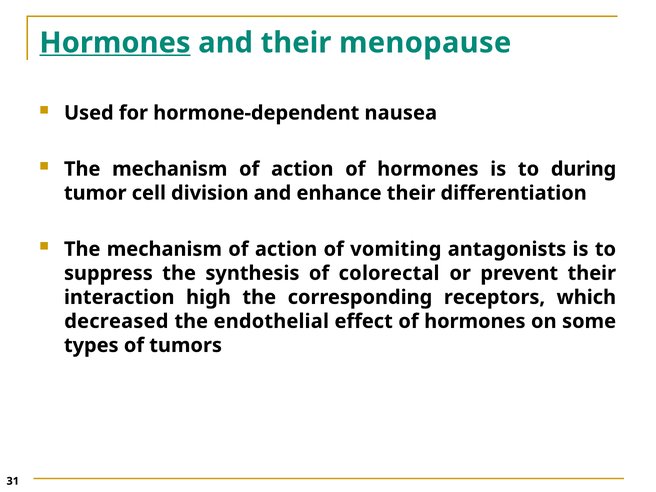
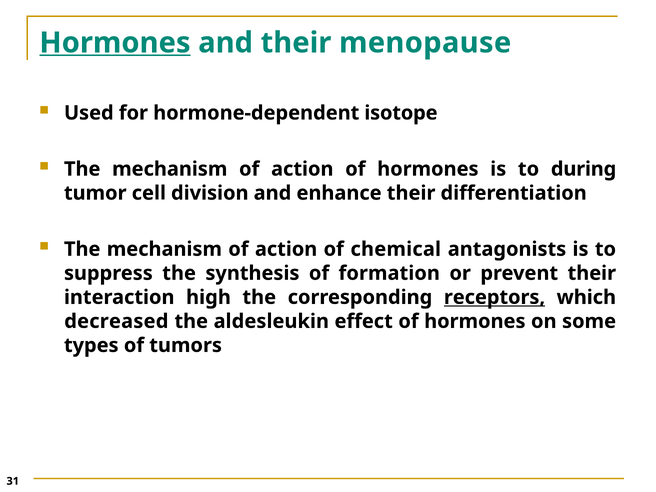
nausea: nausea -> isotope (401, 113)
vomiting: vomiting -> chemical (396, 249)
colorectal: colorectal -> formation (389, 273)
receptors underline: none -> present (494, 297)
endothelial: endothelial -> aldesleukin (271, 321)
